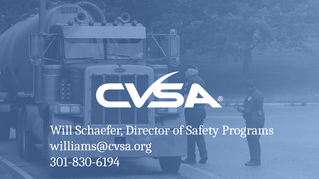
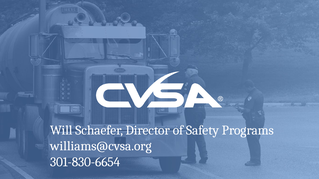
301-830-6194: 301-830-6194 -> 301-830-6654 (85, 162)
